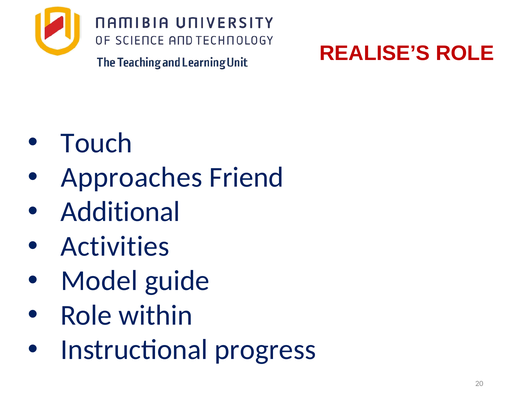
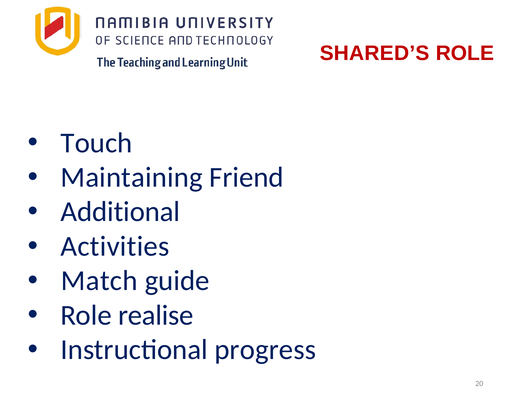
REALISE’S: REALISE’S -> SHARED’S (375, 53)
Approaches: Approaches -> Maintaining (132, 177)
Model: Model -> Match (99, 281)
within: within -> realise (156, 315)
